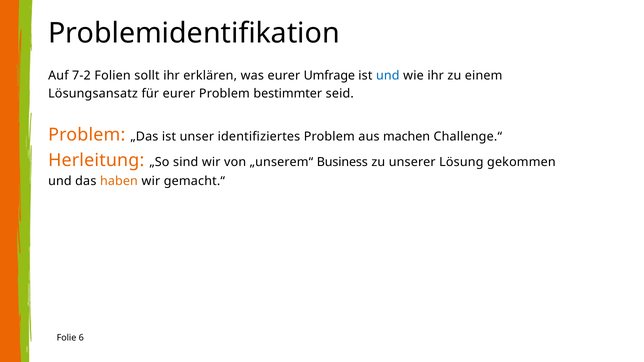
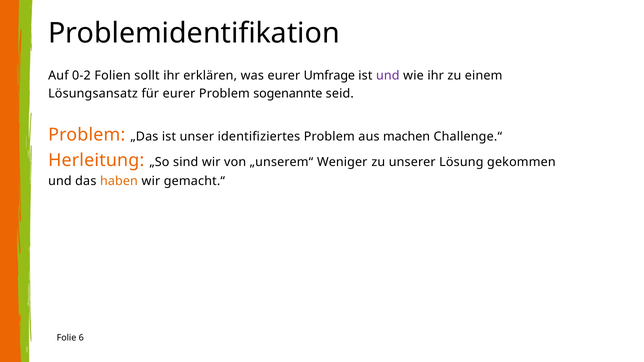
7-2: 7-2 -> 0-2 (81, 76)
und colour: blue -> purple (388, 76)
bestimmter: bestimmter -> sogenannte (288, 94)
Business: Business -> Weniger (342, 162)
